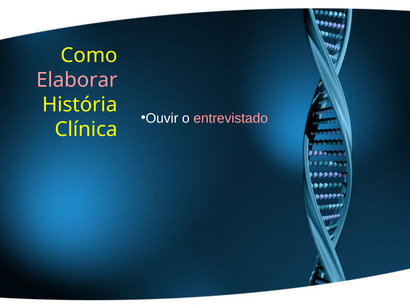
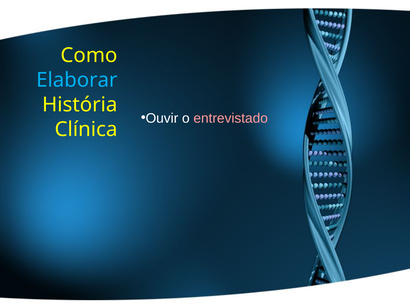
Elaborar colour: pink -> light blue (77, 80)
